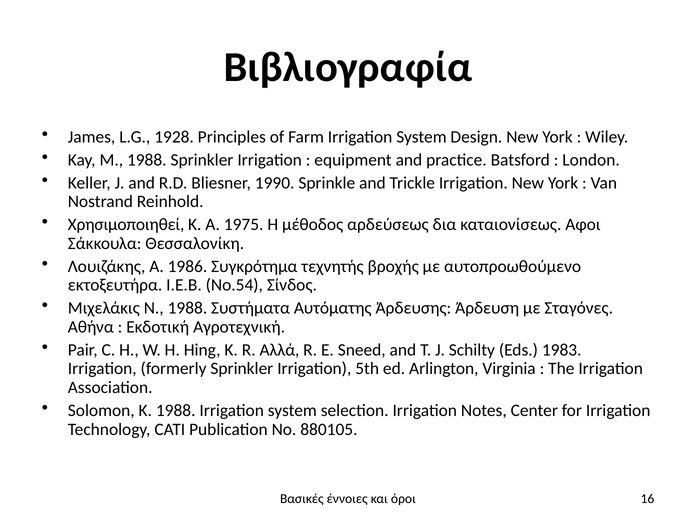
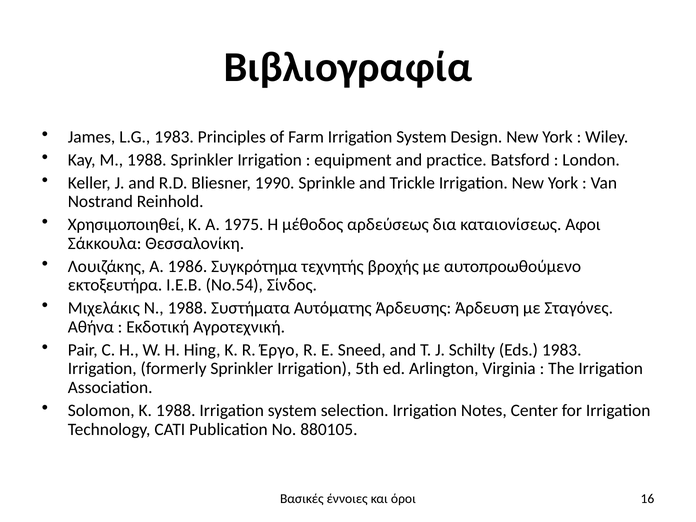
L.G 1928: 1928 -> 1983 (174, 137)
Αλλά: Αλλά -> Έργο (279, 350)
